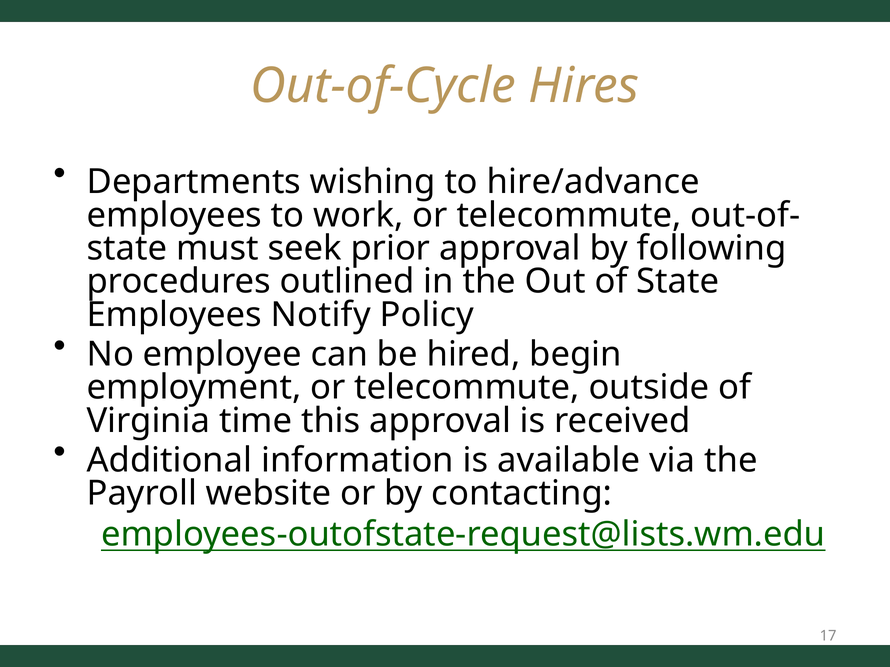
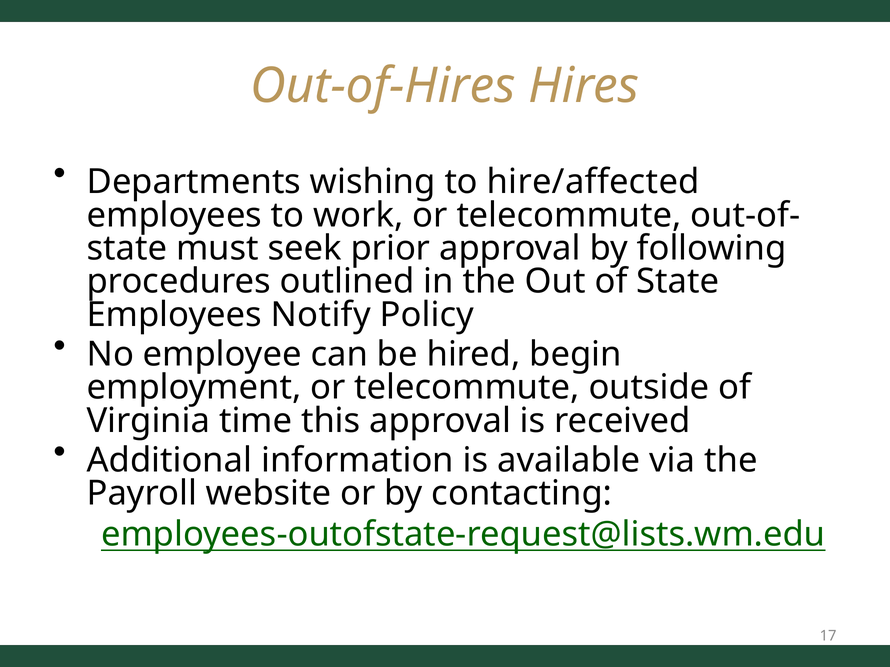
Out-of-Cycle: Out-of-Cycle -> Out-of-Hires (383, 86)
hire/advance: hire/advance -> hire/affected (593, 182)
